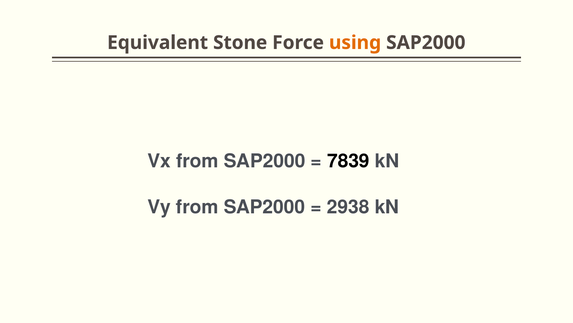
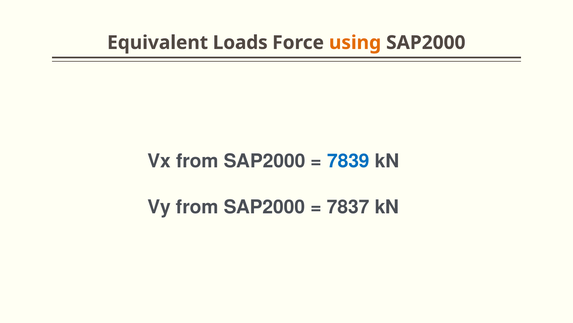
Stone: Stone -> Loads (240, 43)
7839 colour: black -> blue (348, 161)
2938: 2938 -> 7837 (348, 207)
